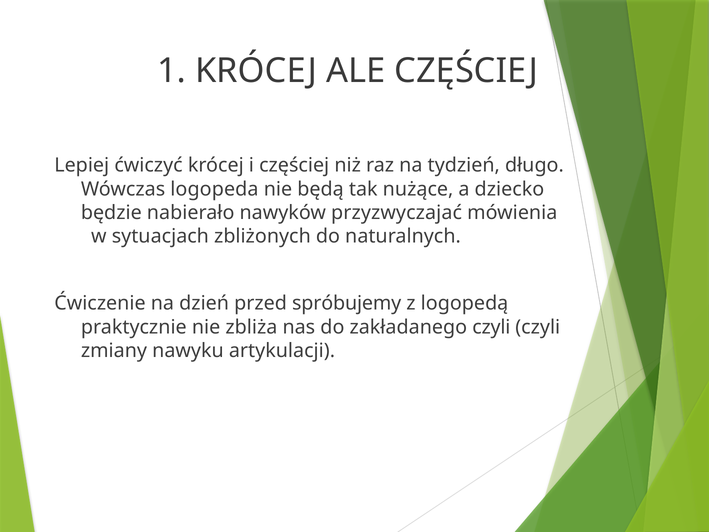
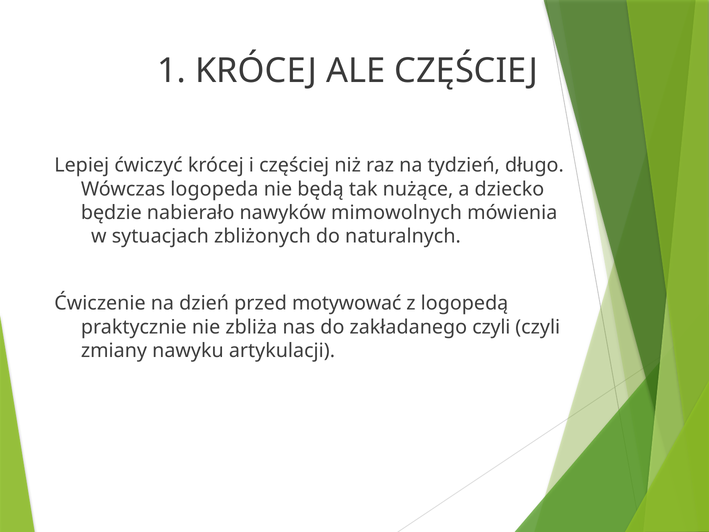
przyzwyczajać: przyzwyczajać -> mimowolnych (397, 213)
spróbujemy: spróbujemy -> motywować (347, 303)
